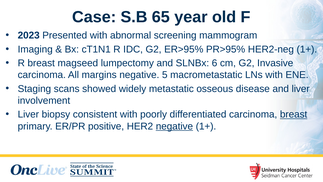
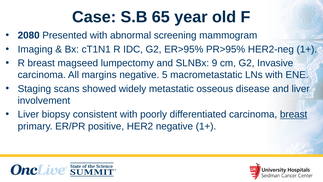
2023: 2023 -> 2080 (29, 35)
6: 6 -> 9 (215, 63)
negative underline: present -> none (174, 126)
